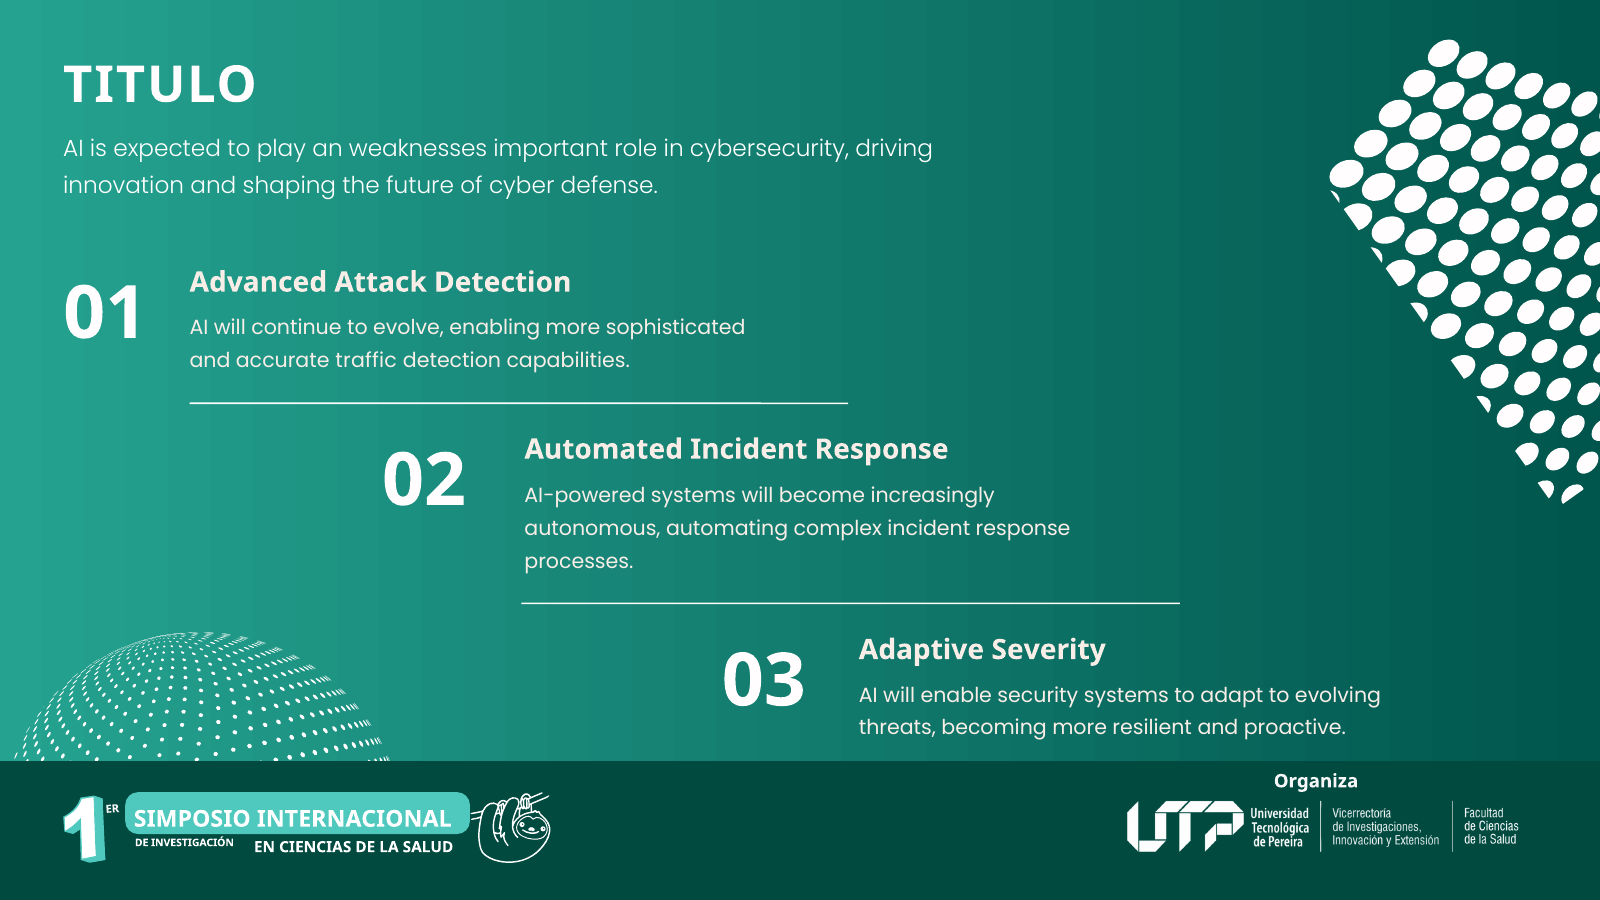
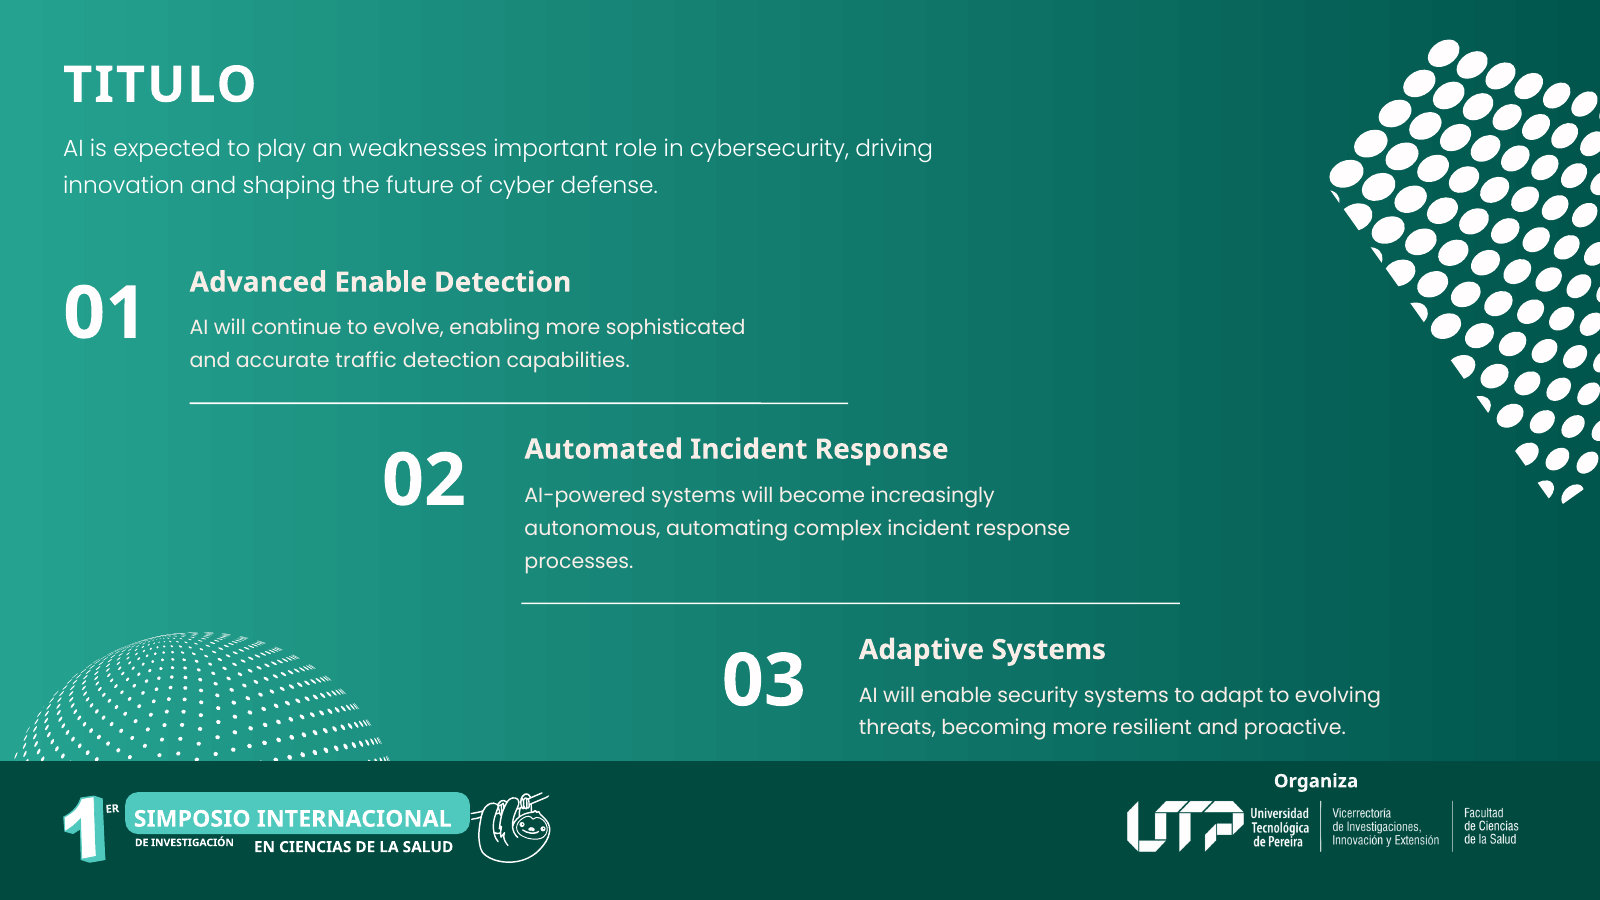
Advanced Attack: Attack -> Enable (381, 282)
Adaptive Severity: Severity -> Systems (1049, 650)
